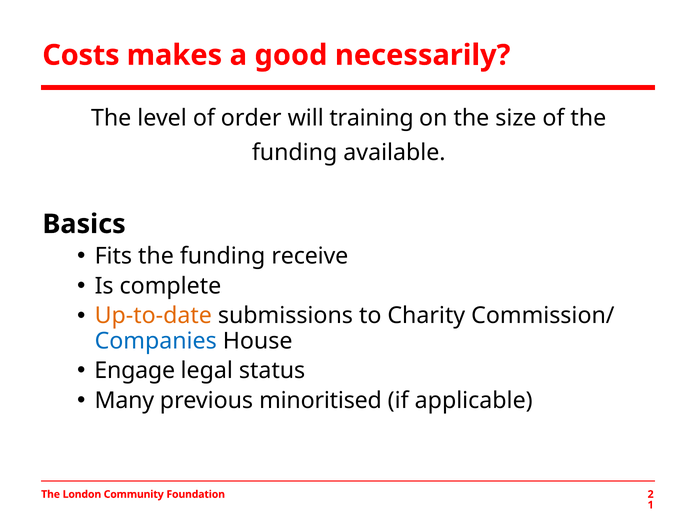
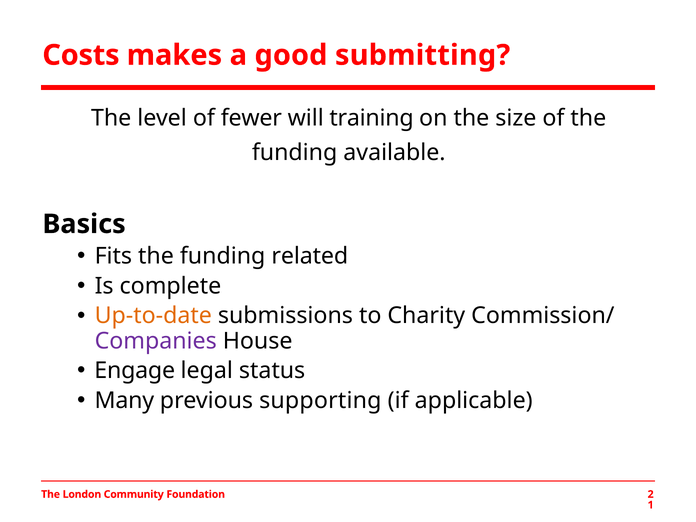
necessarily: necessarily -> submitting (423, 55)
order: order -> fewer (251, 118)
receive: receive -> related (310, 256)
Companies colour: blue -> purple (156, 341)
minoritised: minoritised -> supporting (320, 401)
